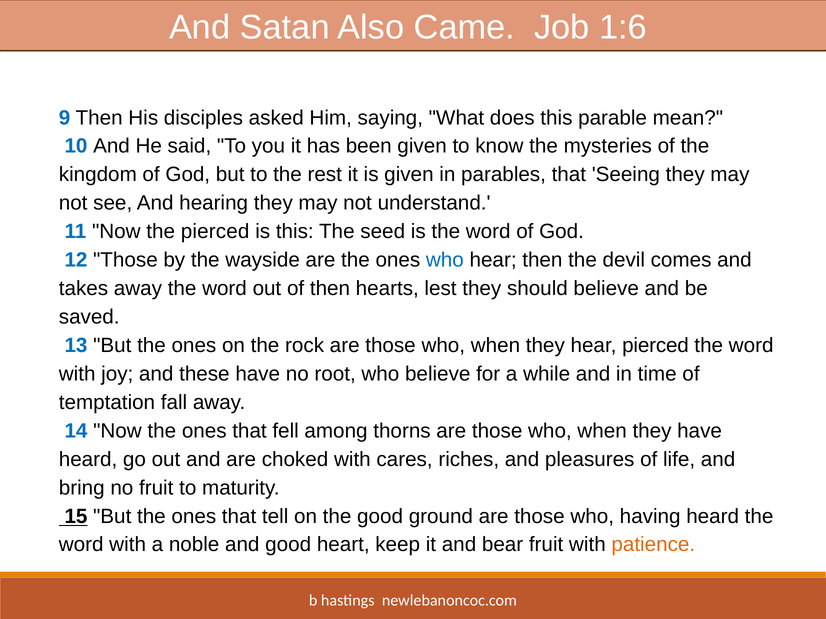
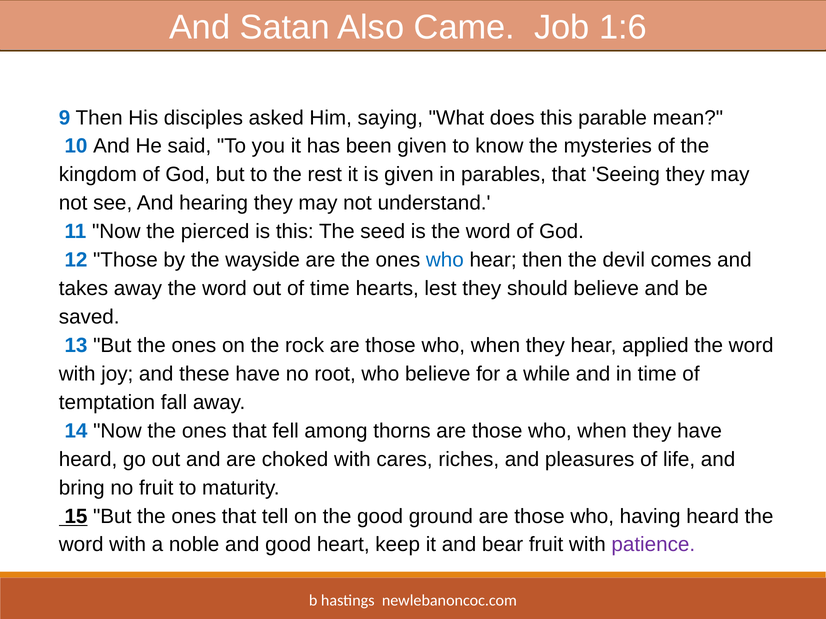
of then: then -> time (330, 289)
hear pierced: pierced -> applied (655, 346)
patience colour: orange -> purple (653, 545)
